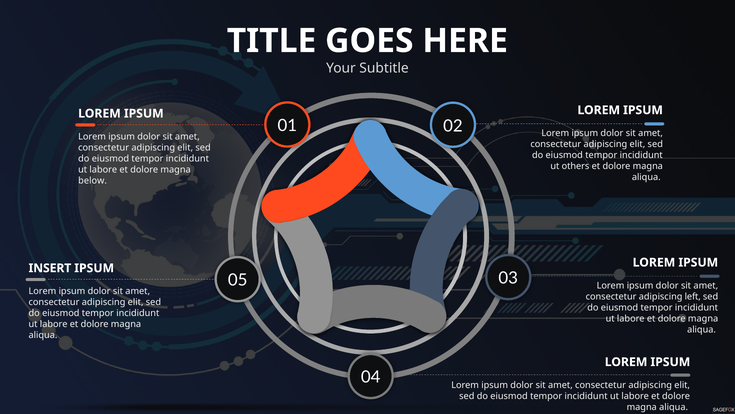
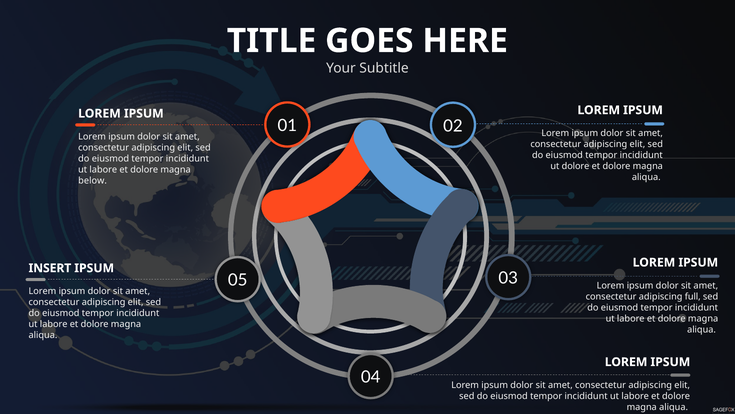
ut others: others -> dolore (576, 166)
left: left -> full (693, 296)
